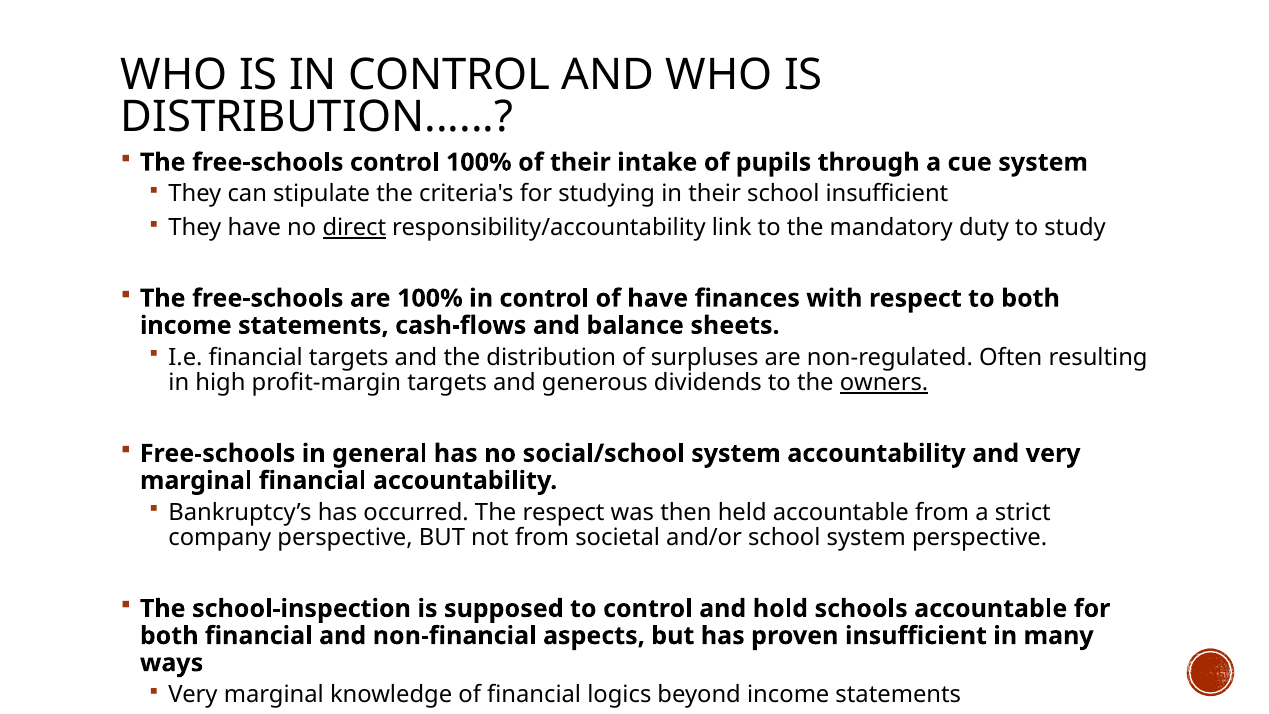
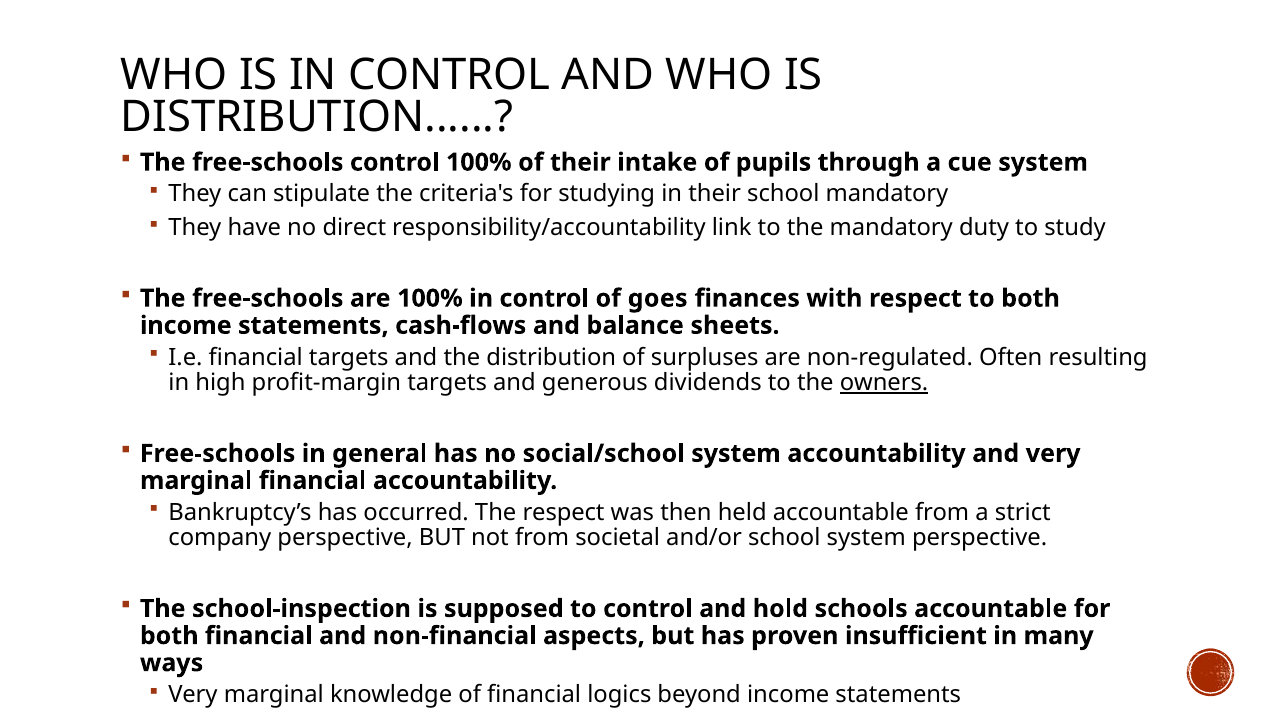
school insufficient: insufficient -> mandatory (887, 194)
direct underline: present -> none (354, 228)
of have: have -> goes (658, 298)
